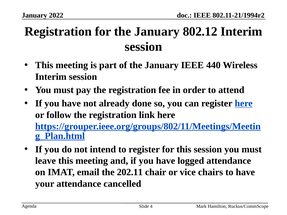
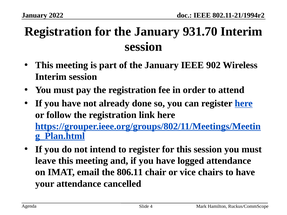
802.12: 802.12 -> 931.70 (200, 31)
440: 440 -> 902 (213, 65)
202.11: 202.11 -> 806.11 (130, 172)
